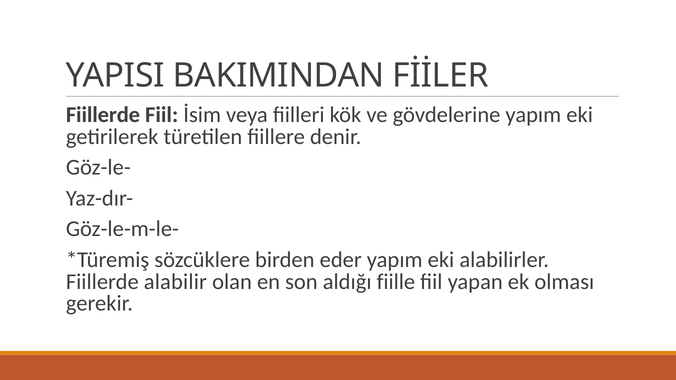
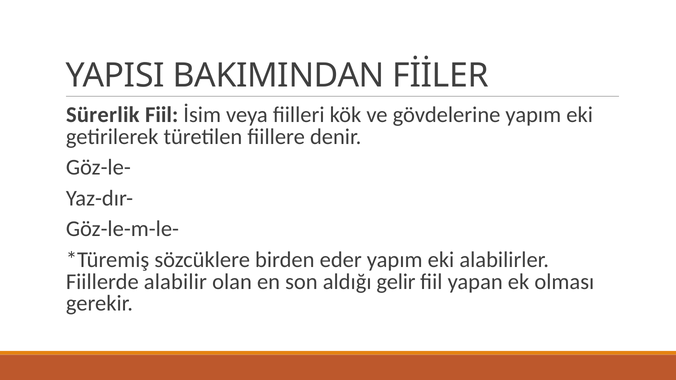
Fiillerde: Fiillerde -> Sürerlik (103, 115)
fiille: fiille -> gelir (396, 282)
